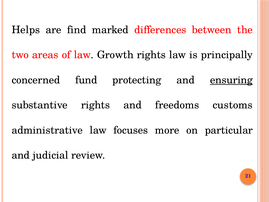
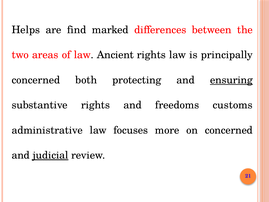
Growth: Growth -> Ancient (115, 55)
fund: fund -> both (86, 80)
on particular: particular -> concerned (229, 130)
judicial underline: none -> present (51, 155)
